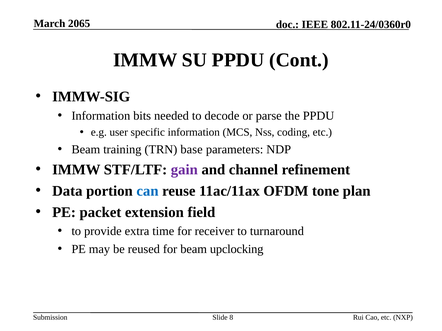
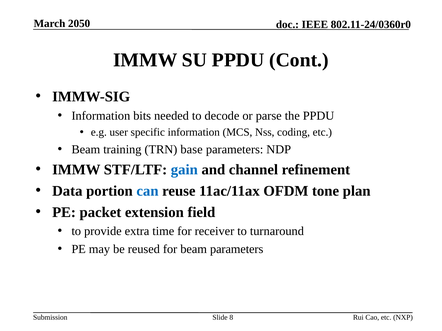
2065: 2065 -> 2050 (79, 23)
gain colour: purple -> blue (184, 170)
beam upclocking: upclocking -> parameters (237, 249)
